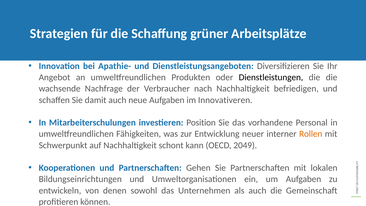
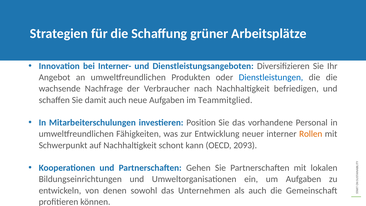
Apathie-: Apathie- -> Interner- (115, 66)
Dienstleistungen colour: black -> blue (271, 77)
Innovativeren: Innovativeren -> Teammitglied (225, 100)
2049: 2049 -> 2093 (245, 145)
